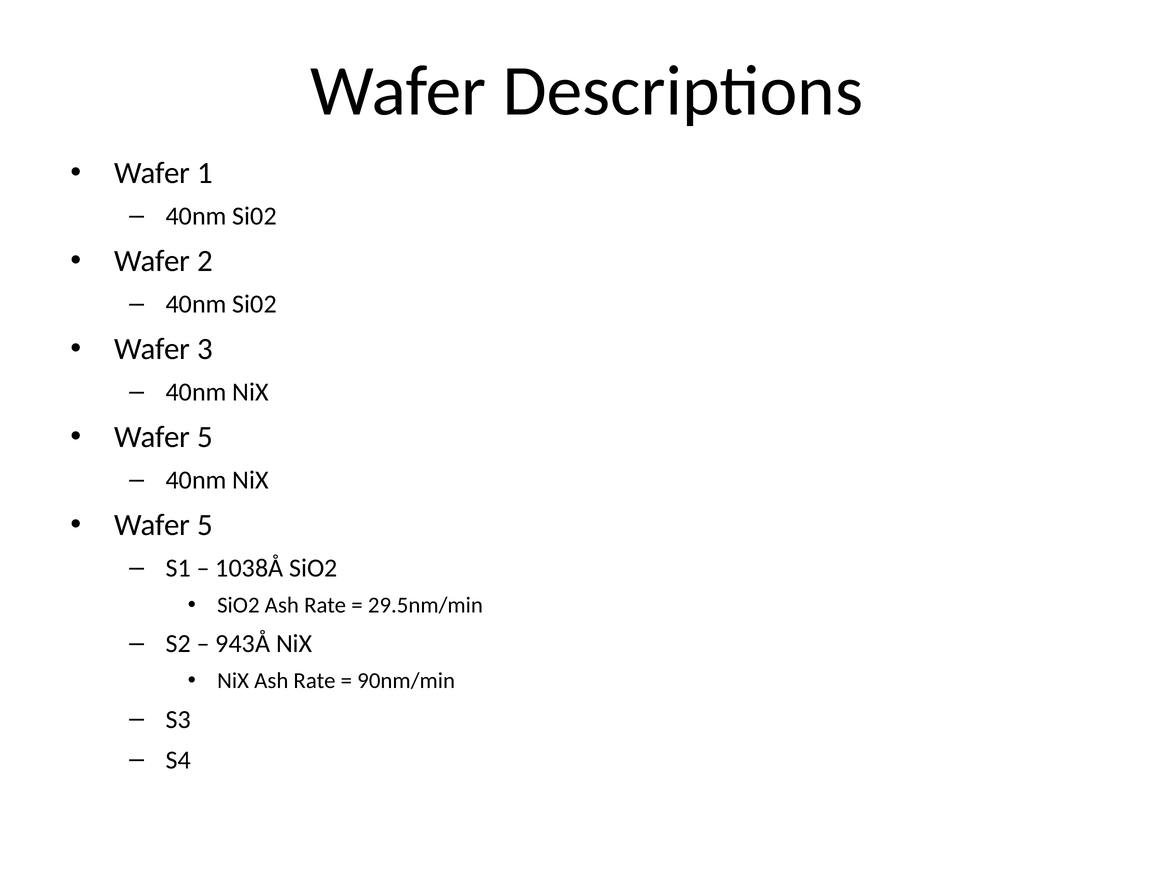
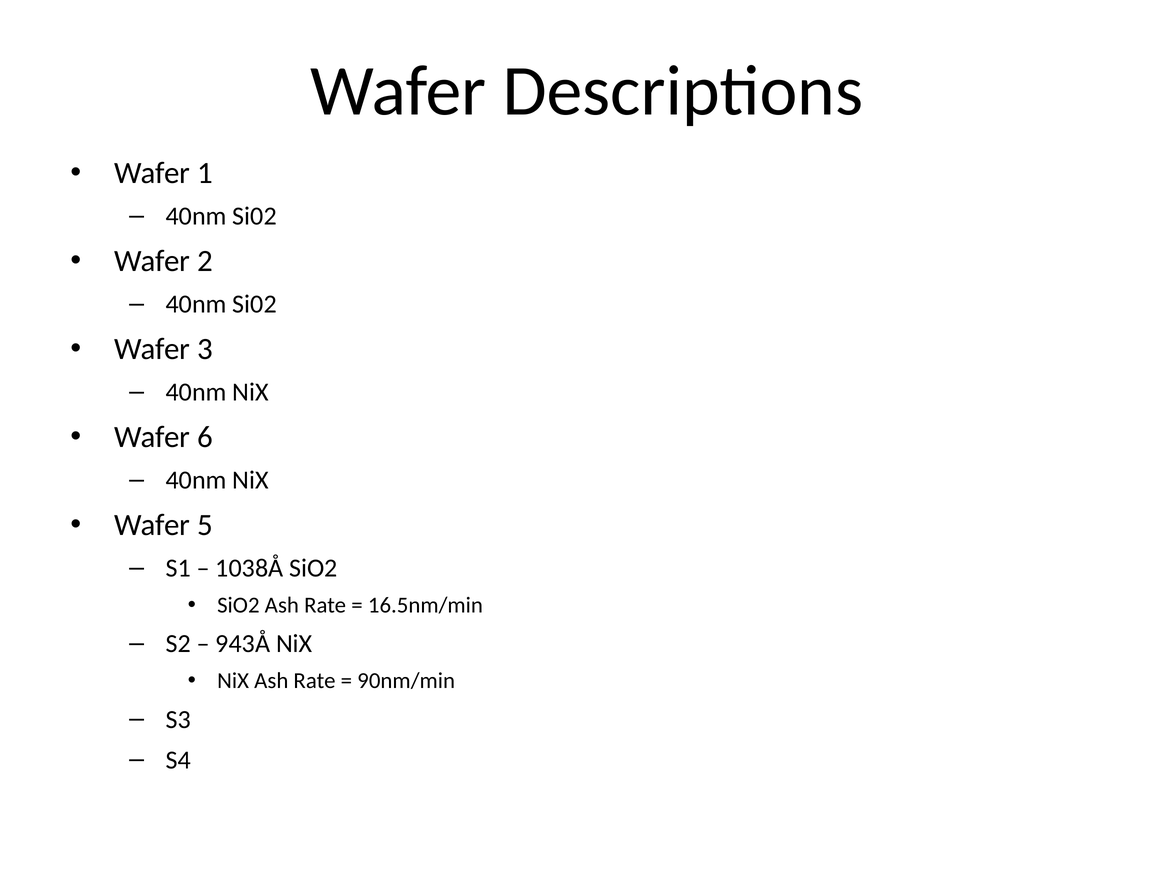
5: 5 -> 6 (205, 438)
29.5nm/min: 29.5nm/min -> 16.5nm/min (425, 606)
